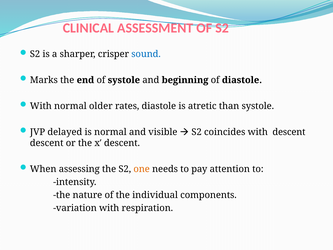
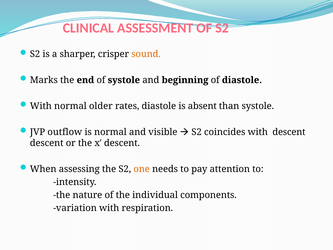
sound colour: blue -> orange (146, 54)
atretic: atretic -> absent (202, 106)
delayed: delayed -> outflow (65, 132)
